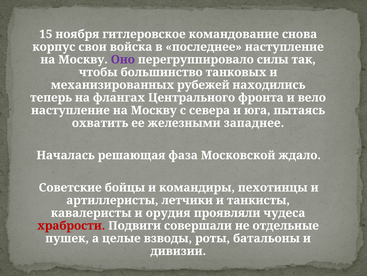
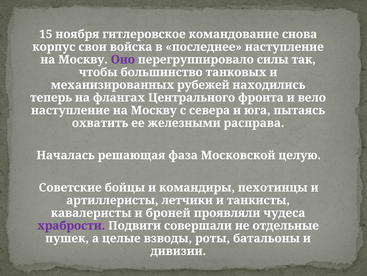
западнее: западнее -> расправа (254, 123)
ждало: ждало -> целую (300, 155)
орудия: орудия -> броней (168, 212)
храбрости colour: red -> purple (71, 225)
